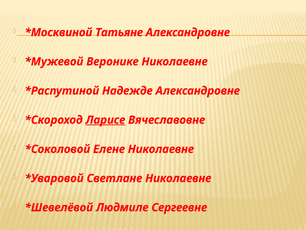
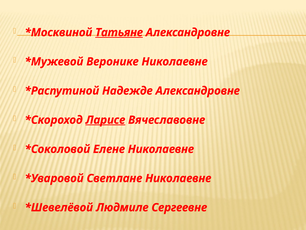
Татьяне underline: none -> present (119, 32)
